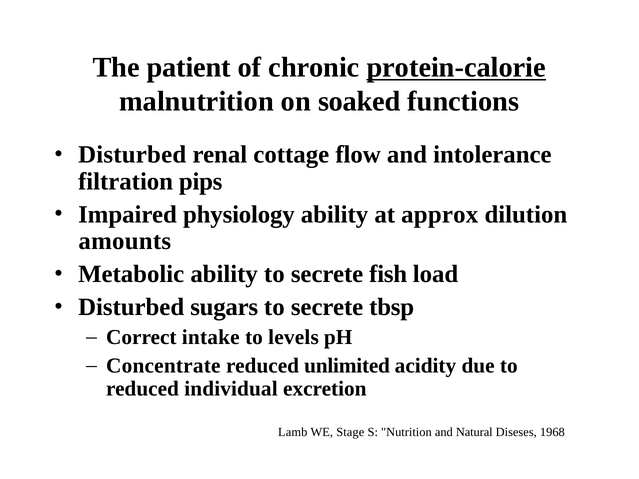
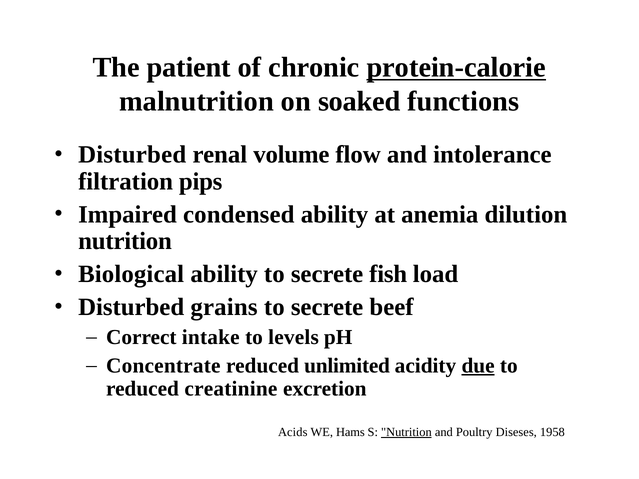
cottage: cottage -> volume (291, 155)
physiology: physiology -> condensed (239, 215)
approx: approx -> anemia (440, 215)
amounts: amounts -> nutrition (125, 241)
Metabolic: Metabolic -> Biological (131, 274)
sugars: sugars -> grains (224, 307)
tbsp: tbsp -> beef (392, 307)
due underline: none -> present (478, 366)
individual: individual -> creatinine (231, 389)
Lamb: Lamb -> Acids (293, 432)
Stage: Stage -> Hams (350, 432)
Nutrition underline: none -> present (406, 432)
Natural: Natural -> Poultry (474, 432)
1968: 1968 -> 1958 (552, 432)
